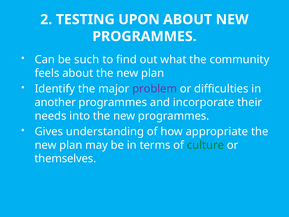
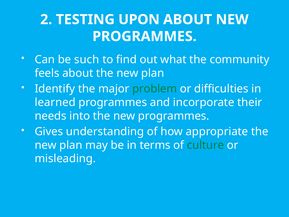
problem colour: purple -> green (155, 89)
another: another -> learned (55, 102)
themselves: themselves -> misleading (65, 158)
